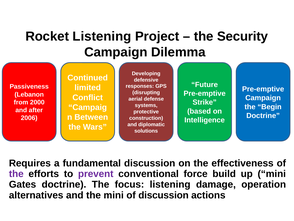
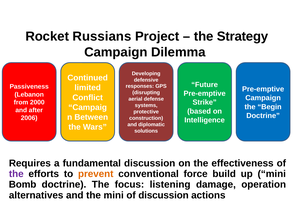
Rocket Listening: Listening -> Russians (102, 36)
Security: Security -> Strategy (243, 36)
prevent colour: purple -> orange (96, 174)
Gates: Gates -> Bomb (23, 184)
